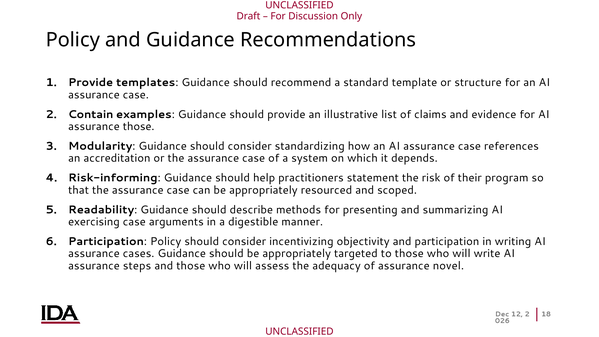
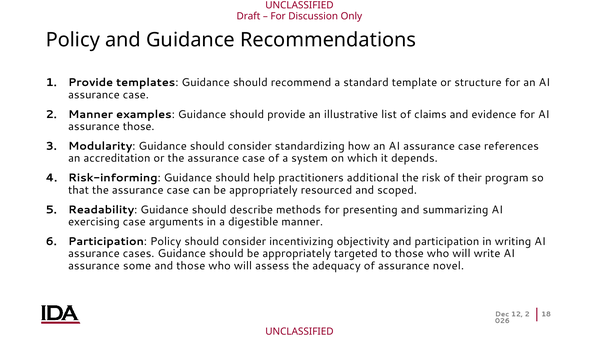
Contain: Contain -> Manner (91, 114)
statement: statement -> additional (373, 178)
steps: steps -> some (137, 266)
